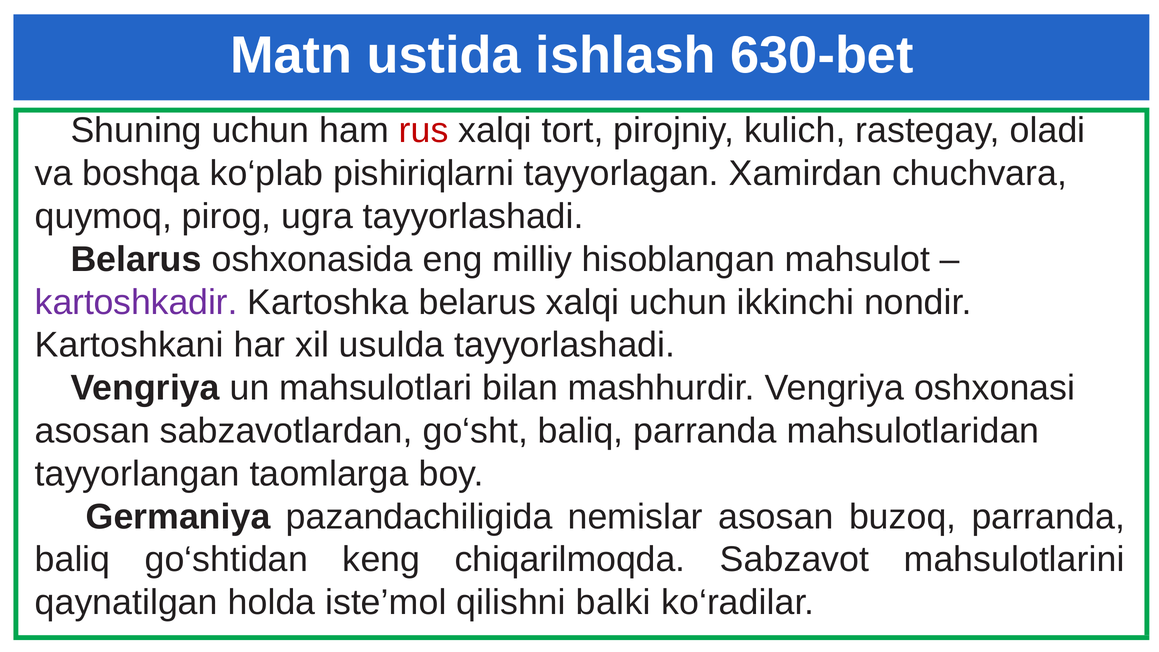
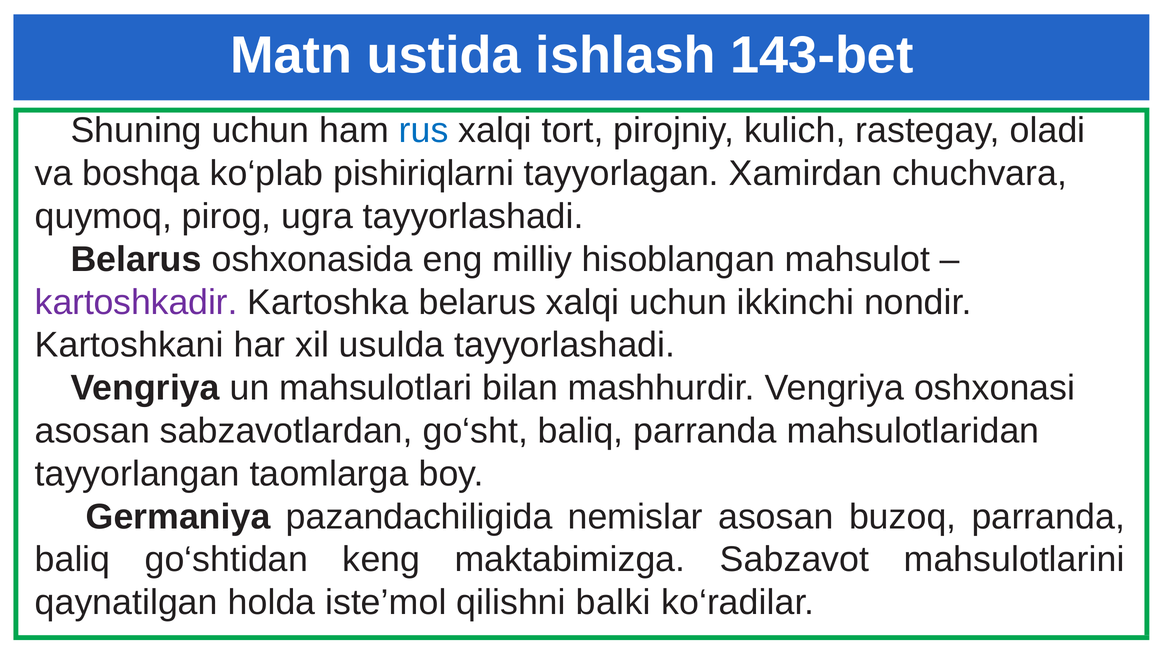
630-bet: 630-bet -> 143-bet (822, 56)
rus colour: red -> blue (424, 131)
chiqarilmoqda: chiqarilmoqda -> maktabimizga (570, 560)
